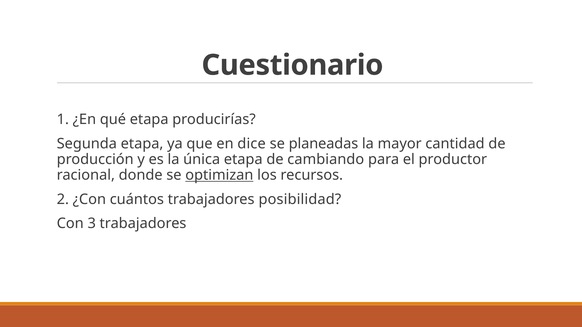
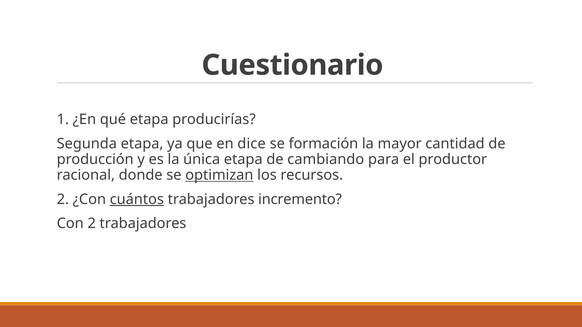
planeadas: planeadas -> formación (323, 144)
cuántos underline: none -> present (137, 199)
posibilidad: posibilidad -> incremento (300, 199)
Con 3: 3 -> 2 (92, 224)
